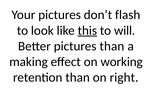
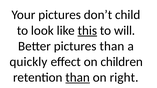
flash: flash -> child (128, 15)
making: making -> quickly (28, 62)
working: working -> children (122, 62)
than underline: none -> present (78, 78)
